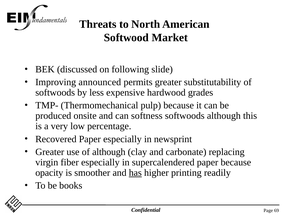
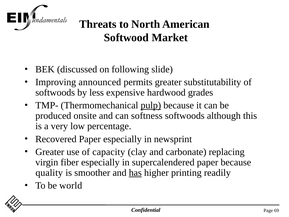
pulp underline: none -> present (151, 105)
of although: although -> capacity (109, 152)
opacity: opacity -> quality (49, 172)
books: books -> world (71, 185)
